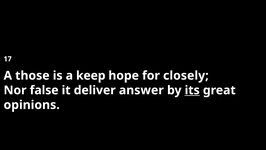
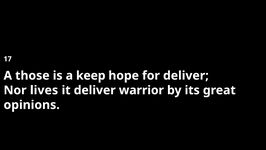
for closely: closely -> deliver (186, 75)
false: false -> lives (44, 90)
answer: answer -> warrior (141, 90)
its underline: present -> none (192, 90)
